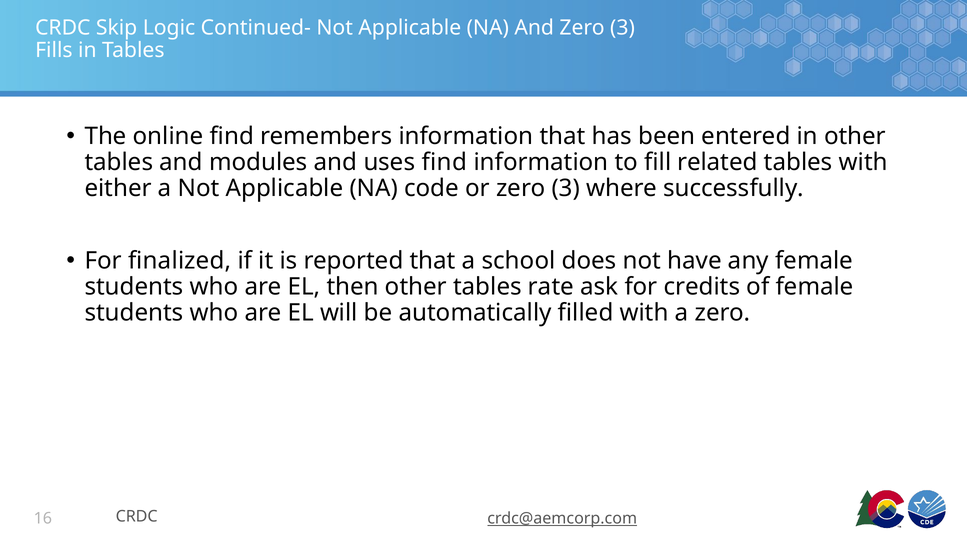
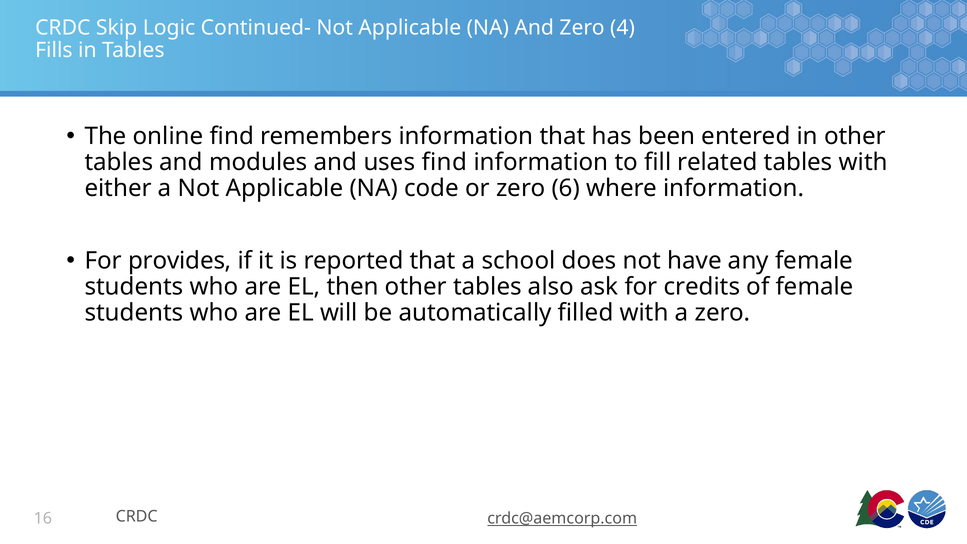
And Zero 3: 3 -> 4 (622, 28)
or zero 3: 3 -> 6 (566, 188)
where successfully: successfully -> information (734, 188)
finalized: finalized -> provides (180, 261)
rate: rate -> also (551, 287)
